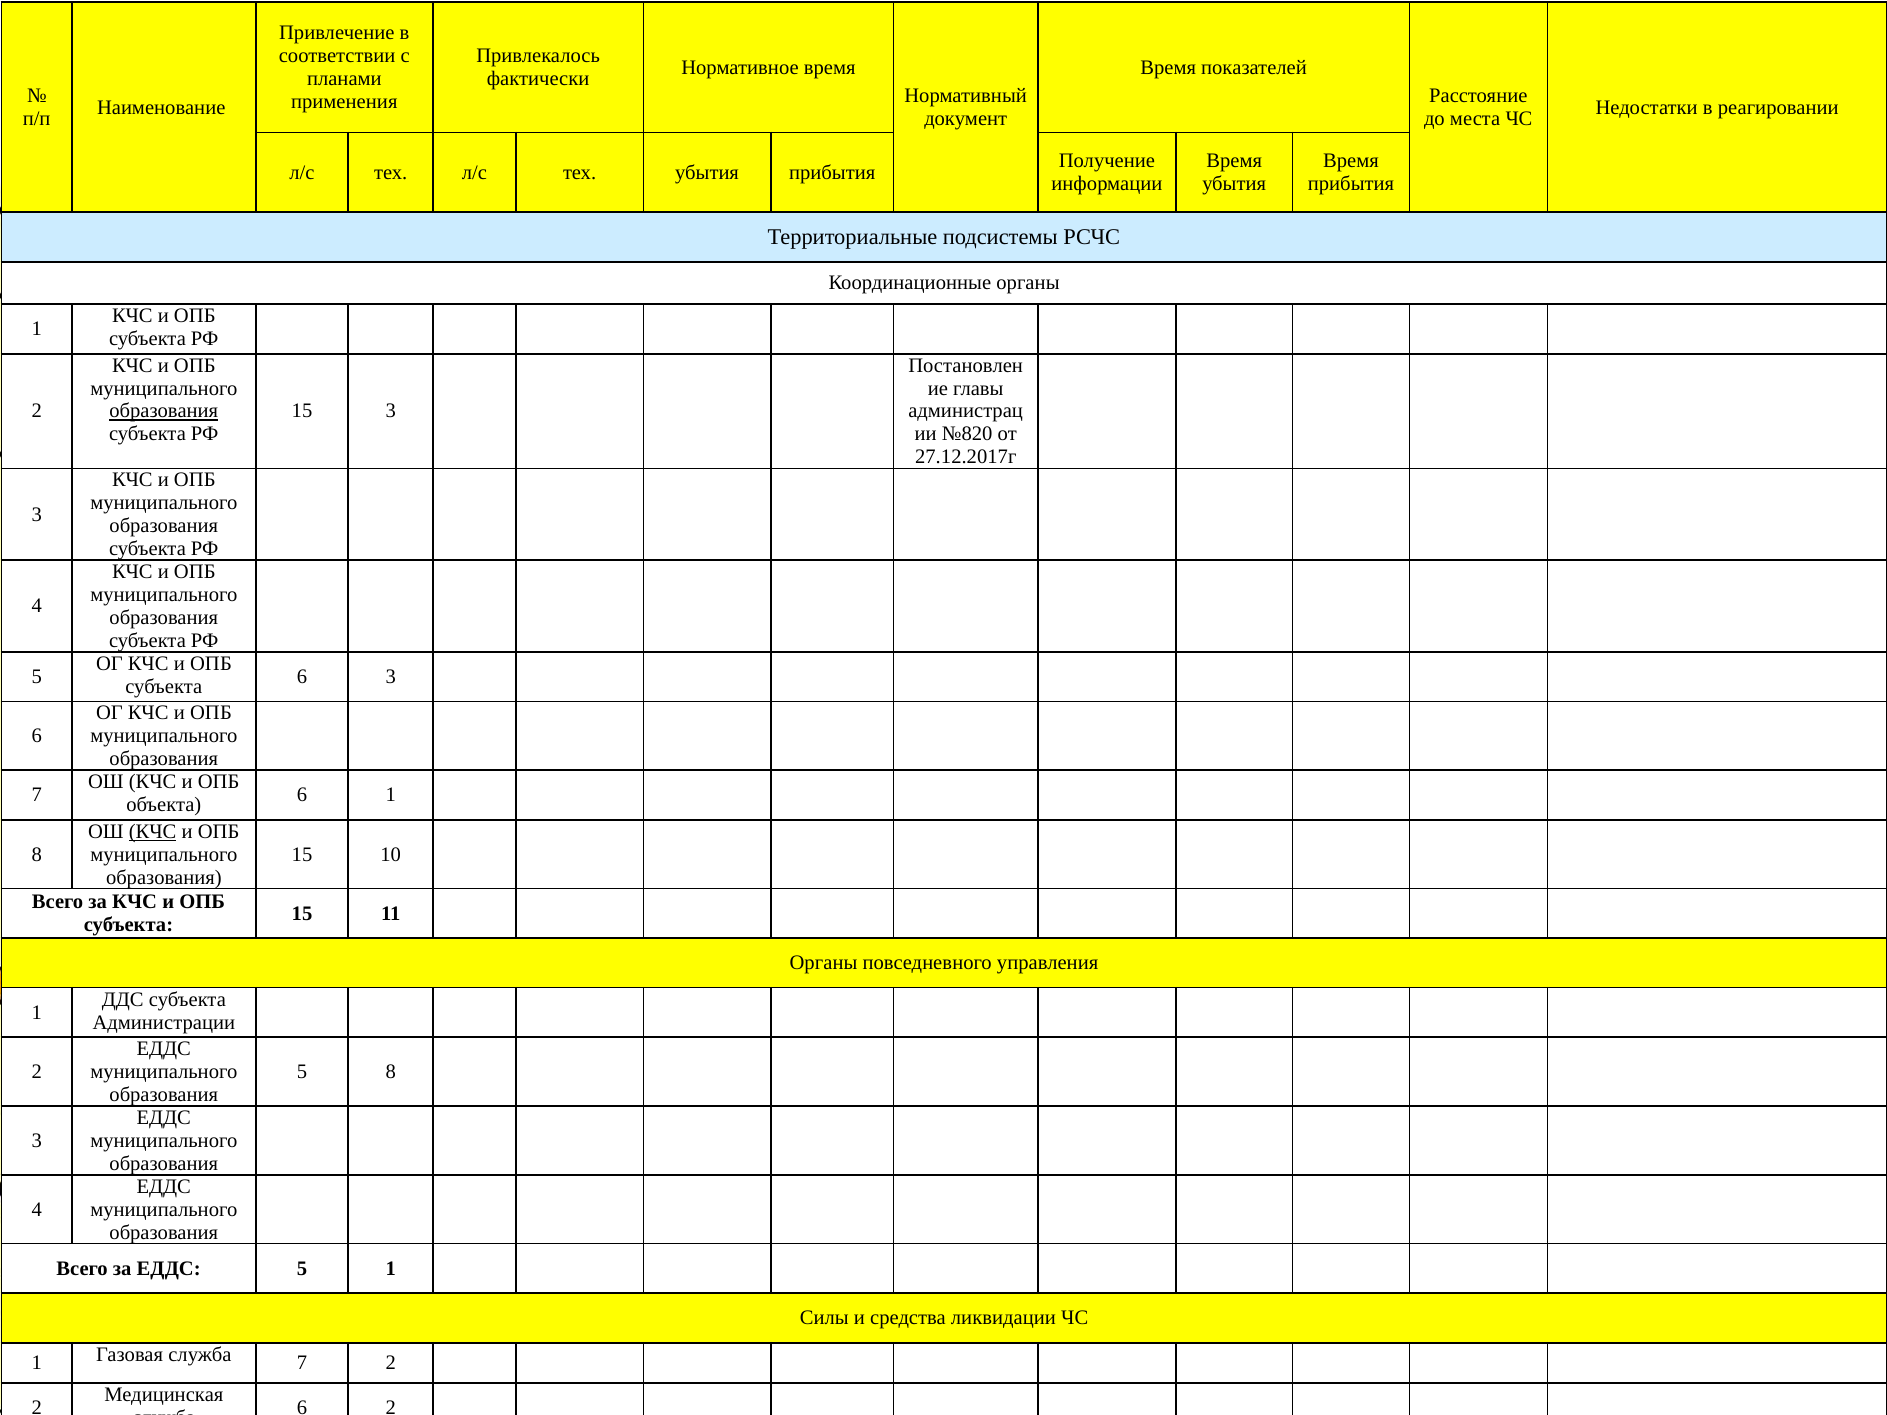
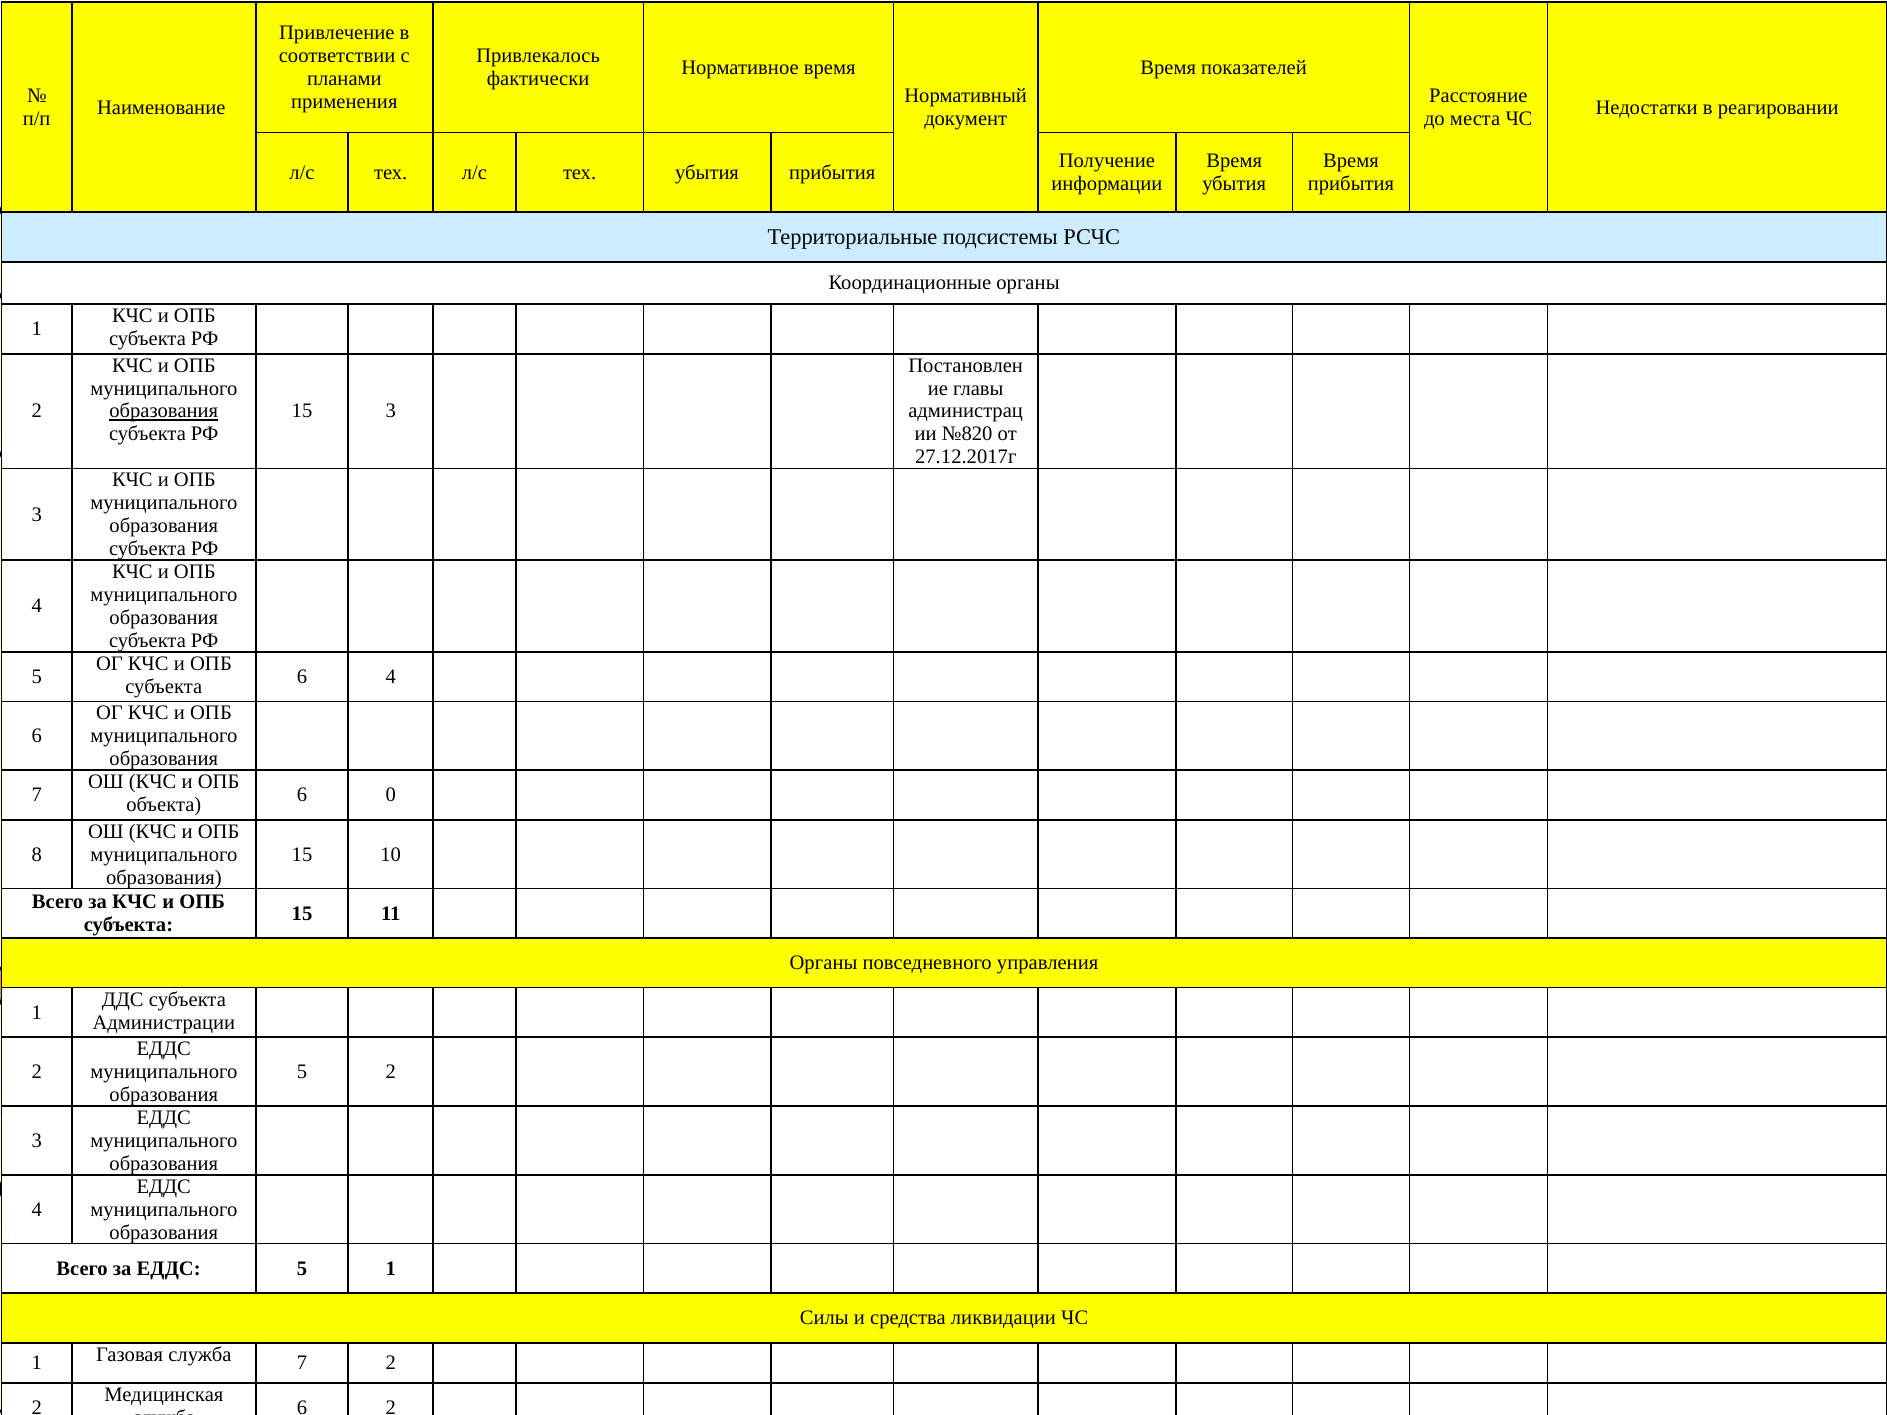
6 3: 3 -> 4 (391, 677)
6 1: 1 -> 0 (391, 795)
КЧС underline: present -> none (153, 832)
5 8: 8 -> 2 (391, 1072)
